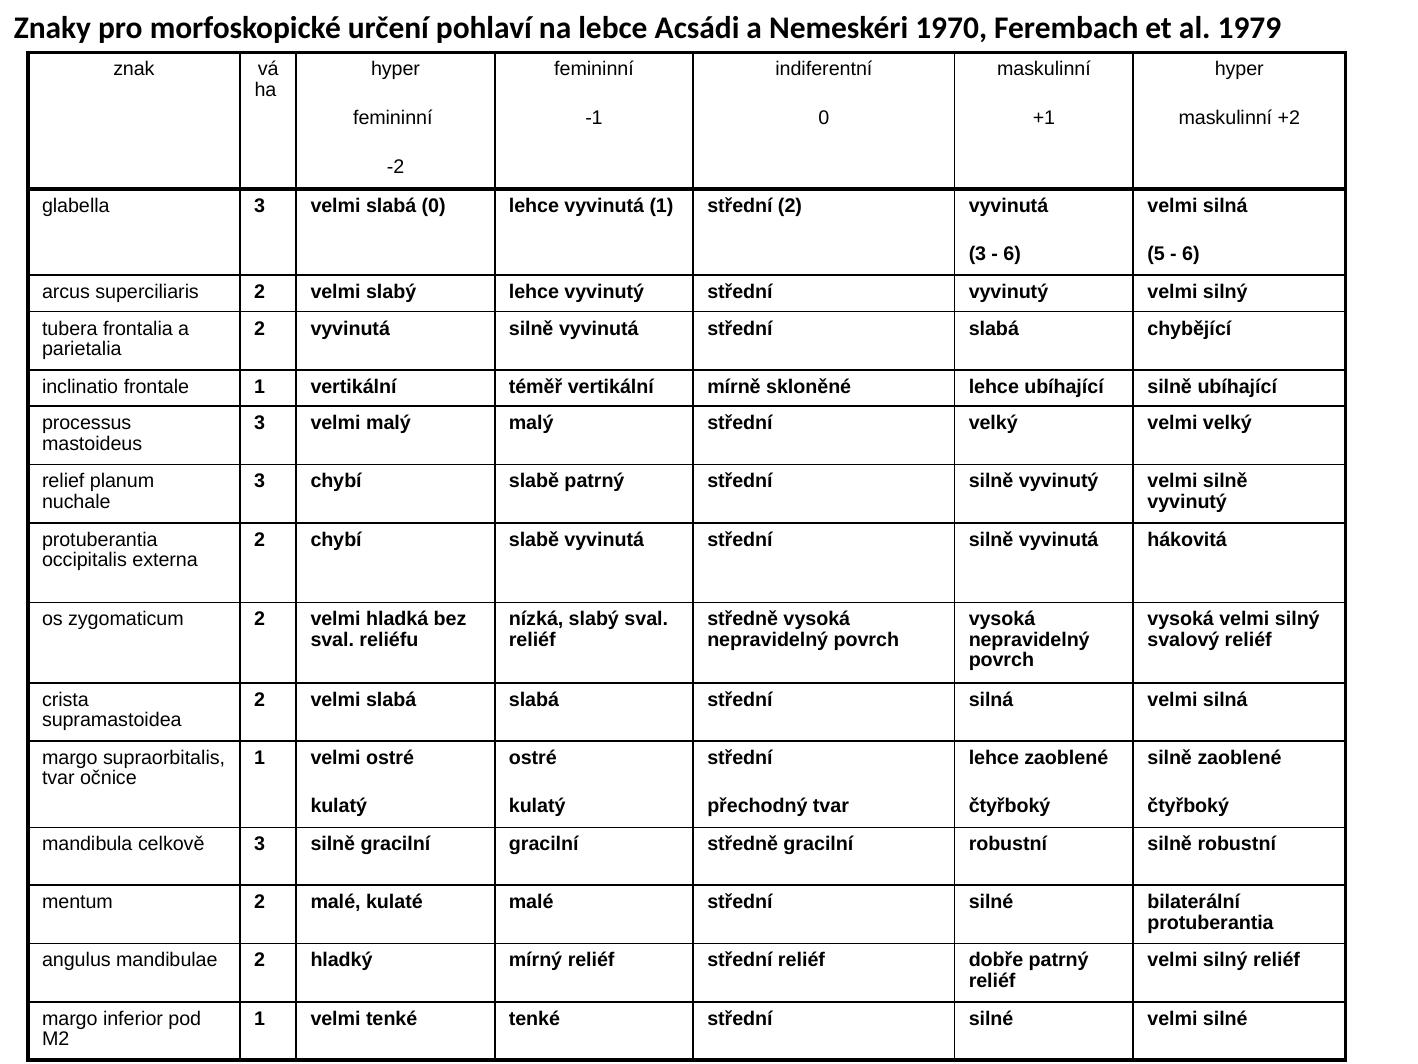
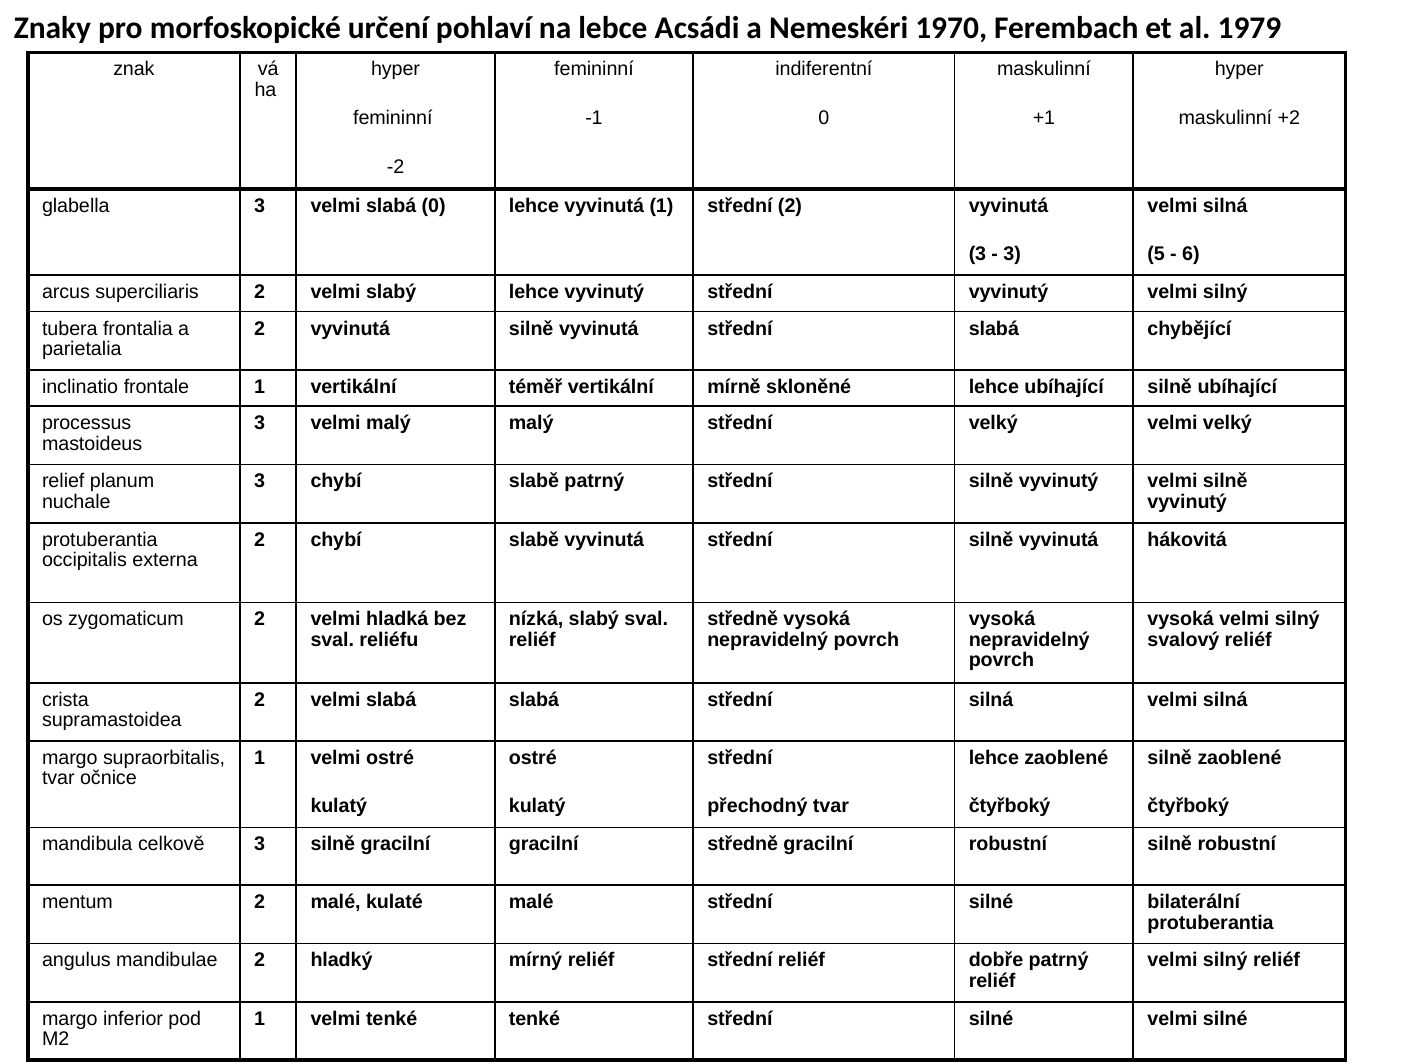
6: 6 -> 3 (1012, 254)
